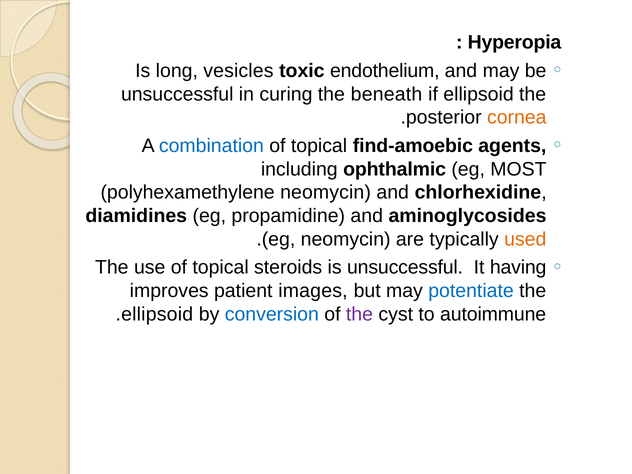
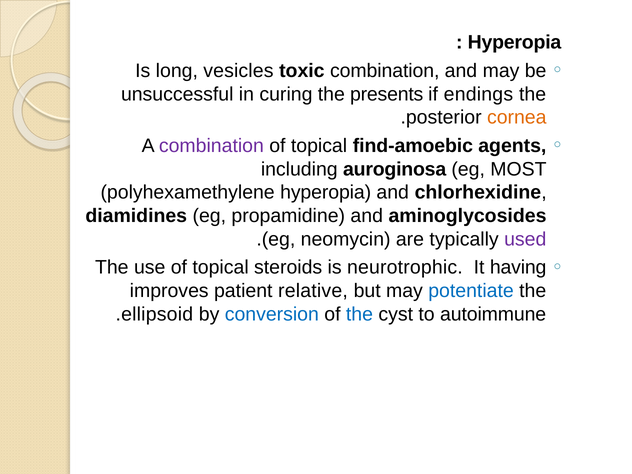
toxic endothelium: endothelium -> combination (385, 71)
beneath: beneath -> presents (387, 94)
if ellipsoid: ellipsoid -> endings (478, 94)
combination colour: blue -> purple (211, 146)
ophthalmic: ophthalmic -> auroginosa (395, 169)
polyhexamethylene neomycin: neomycin -> hyperopia (326, 193)
used colour: orange -> purple (525, 239)
is unsuccessful: unsuccessful -> neurotrophic (405, 268)
images: images -> relative (313, 291)
the colour: purple -> blue (359, 314)
